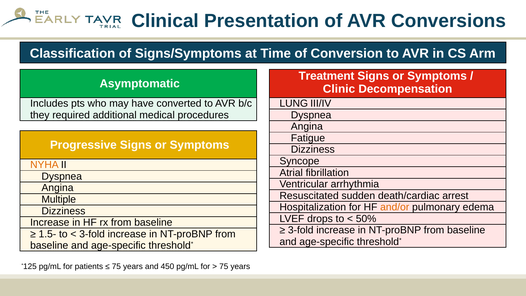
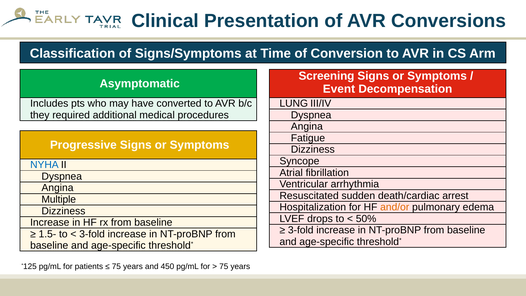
Treatment: Treatment -> Screening (326, 76)
Clinic: Clinic -> Event (339, 89)
NYHA colour: orange -> blue (44, 165)
